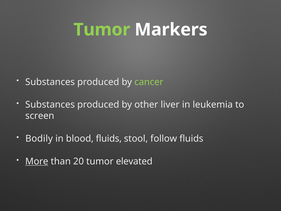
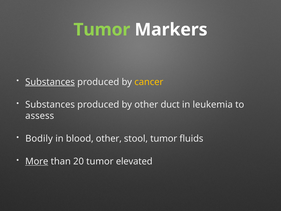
Substances underline: none -> present (50, 82)
cancer colour: light green -> yellow (149, 82)
liver: liver -> duct (170, 105)
screen: screen -> assess (40, 116)
blood fluids: fluids -> other (109, 138)
stool follow: follow -> tumor (164, 138)
